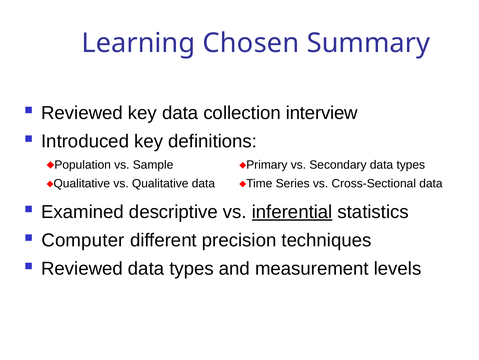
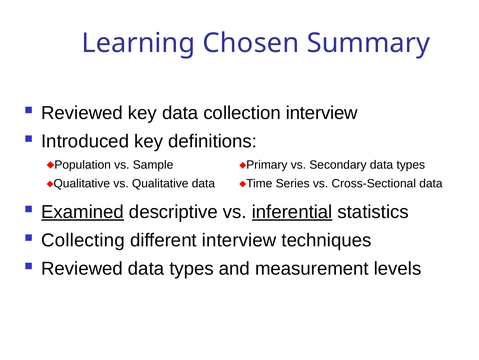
Examined underline: none -> present (83, 212)
Computer: Computer -> Collecting (83, 240)
different precision: precision -> interview (239, 240)
